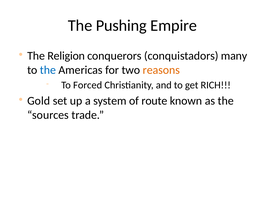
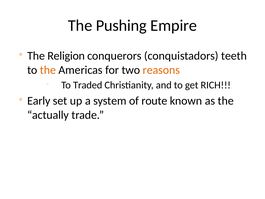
many: many -> teeth (234, 56)
the colour: blue -> orange (48, 70)
Forced: Forced -> Traded (88, 85)
Gold: Gold -> Early (39, 101)
sources: sources -> actually (48, 115)
